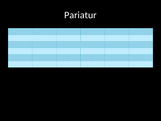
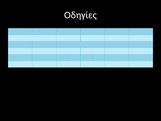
Pariatur: Pariatur -> Οδηγίες (80, 15)
